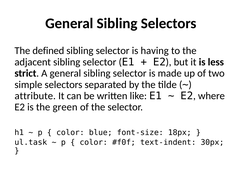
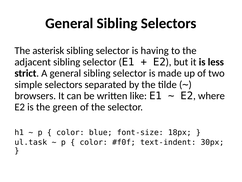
defined: defined -> asterisk (48, 51)
attribute: attribute -> browsers (35, 96)
